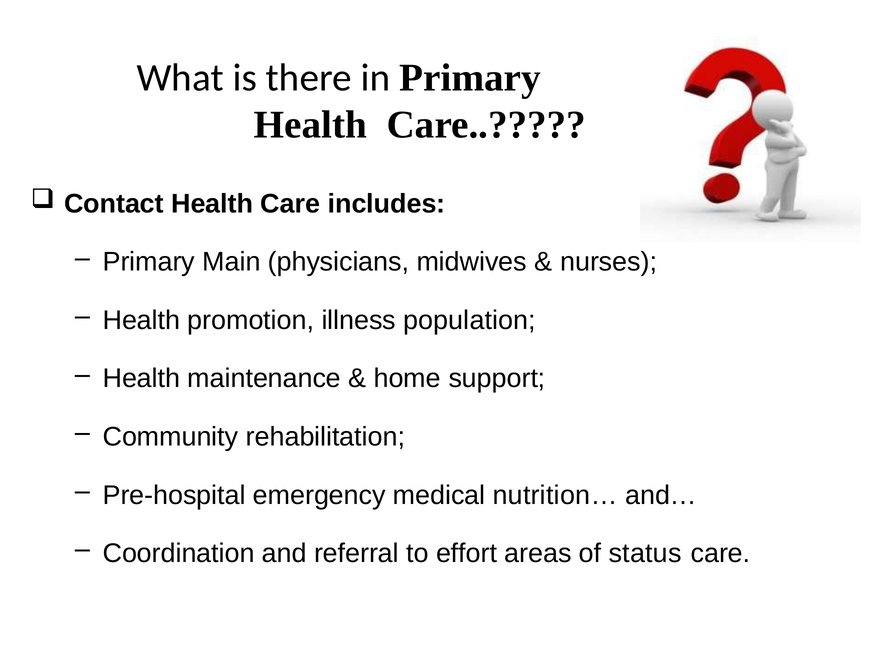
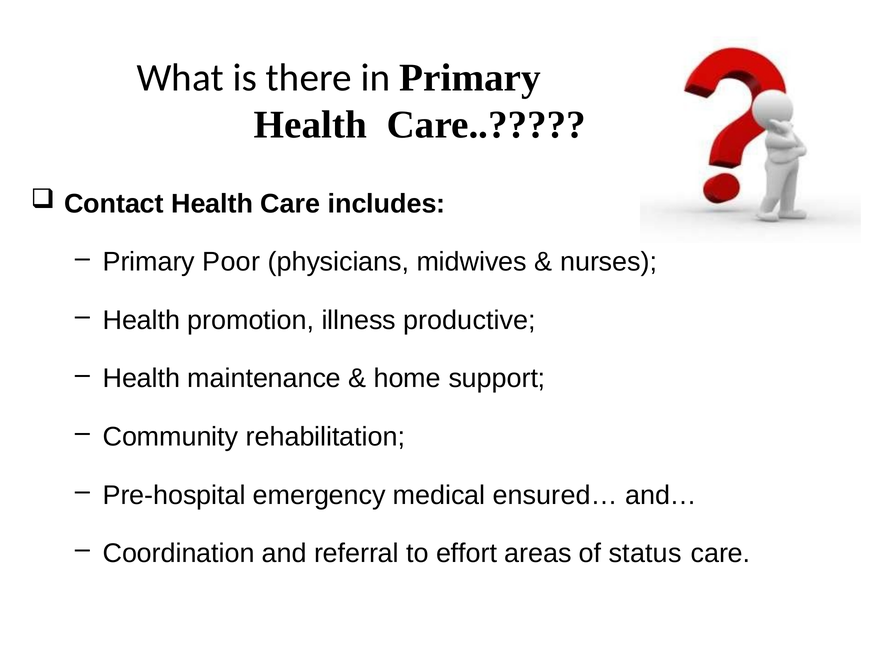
Main: Main -> Poor (231, 262)
population: population -> productive (469, 320)
nutrition…: nutrition… -> ensured… (555, 495)
